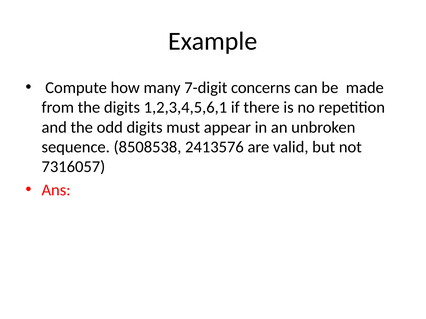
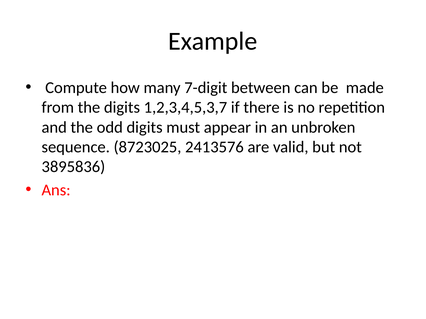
concerns: concerns -> between (261, 88)
1,2,3,4,5,6,1: 1,2,3,4,5,6,1 -> 1,2,3,4,5,3,7 (185, 108)
8508538: 8508538 -> 8723025 (148, 147)
7316057: 7316057 -> 3895836 (73, 167)
